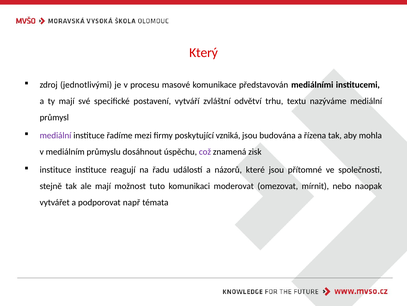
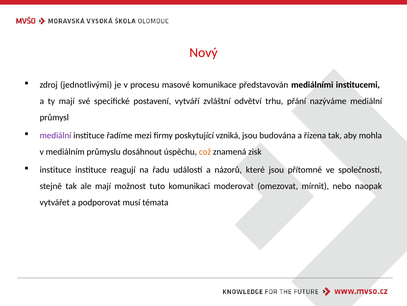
Který: Který -> Nový (203, 52)
textu: textu -> přání (297, 101)
což colour: purple -> orange (205, 152)
např: např -> musí (131, 202)
